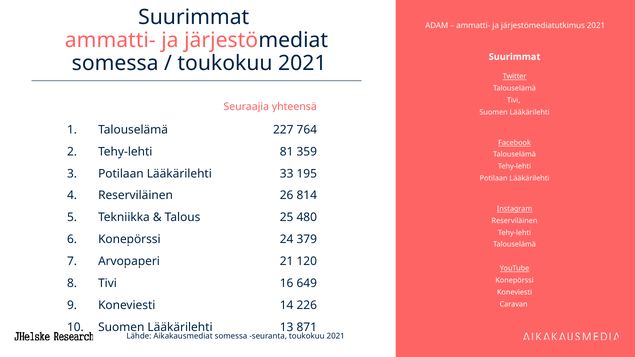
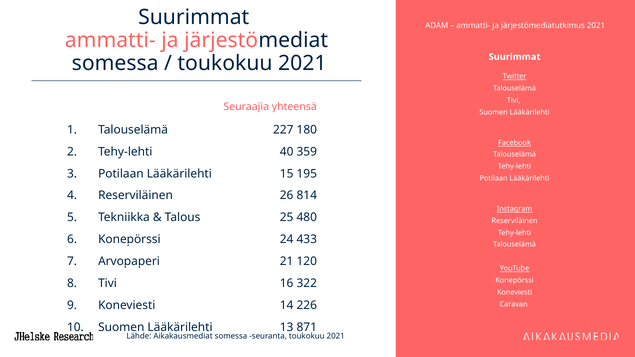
764: 764 -> 180 (307, 130)
81: 81 -> 40 (287, 152)
33: 33 -> 15 (287, 174)
379: 379 -> 433 (307, 240)
649: 649 -> 322 (307, 283)
